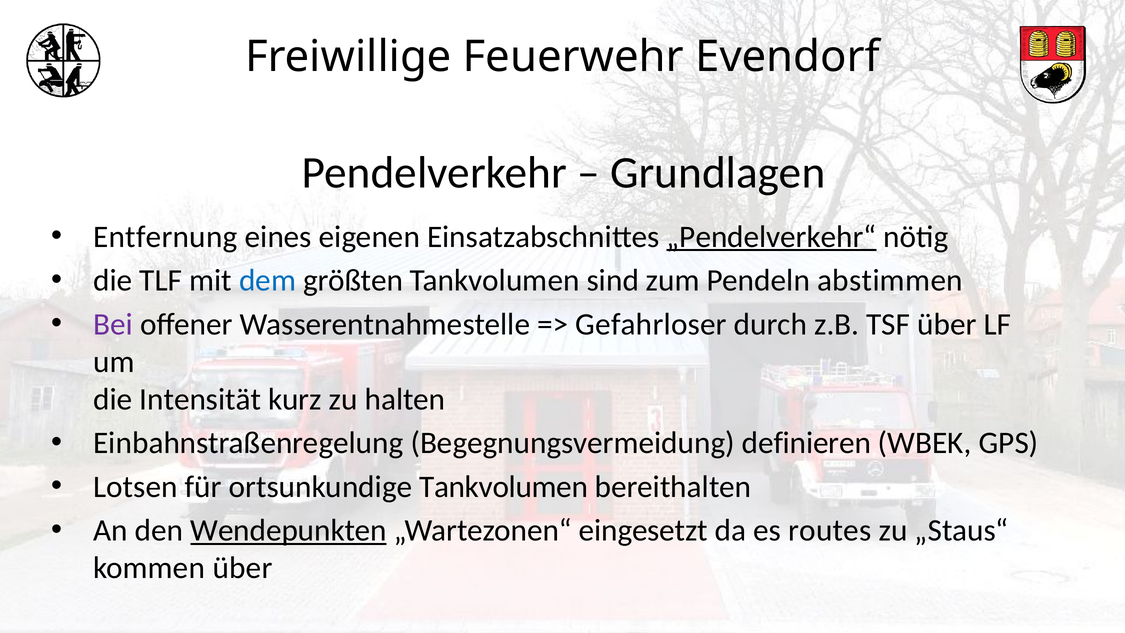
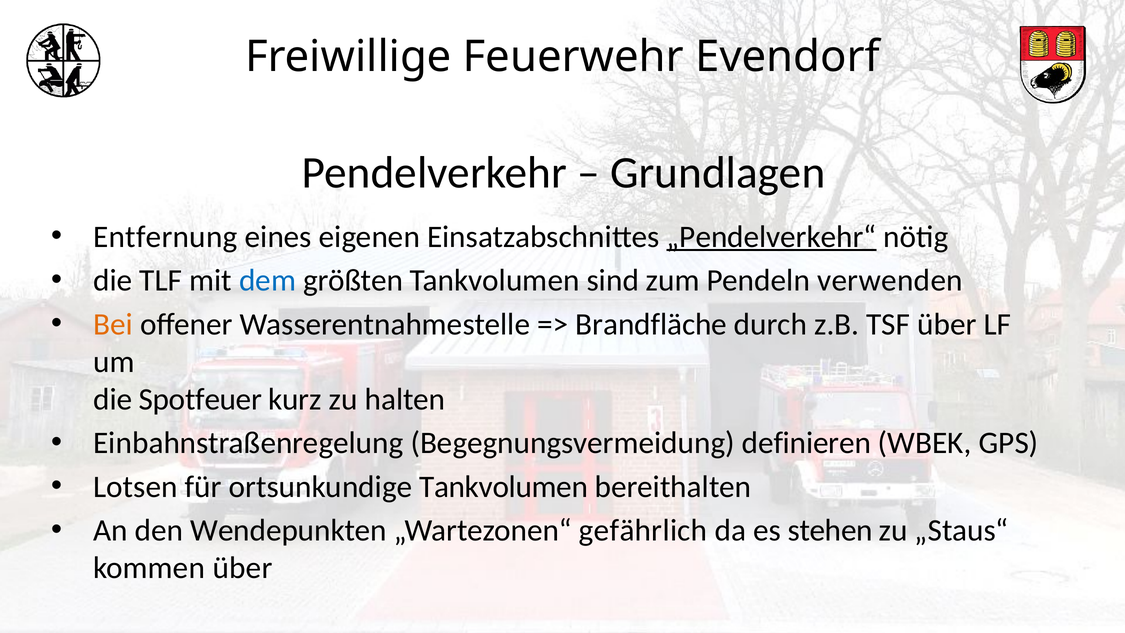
abstimmen: abstimmen -> verwenden (890, 280)
Bei colour: purple -> orange (113, 324)
Gefahrloser: Gefahrloser -> Brandfläche (651, 324)
Intensität: Intensität -> Spotfeuer (200, 399)
Wendepunkten underline: present -> none (289, 530)
eingesetzt: eingesetzt -> gefährlich (643, 530)
routes: routes -> stehen (830, 530)
